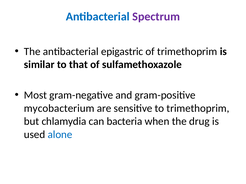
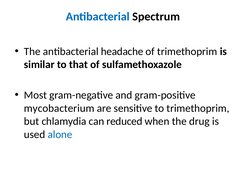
Spectrum colour: purple -> black (156, 17)
epigastric: epigastric -> headache (122, 52)
bacteria: bacteria -> reduced (124, 122)
